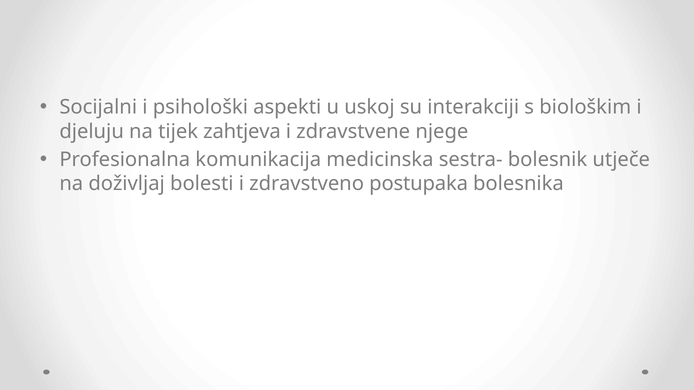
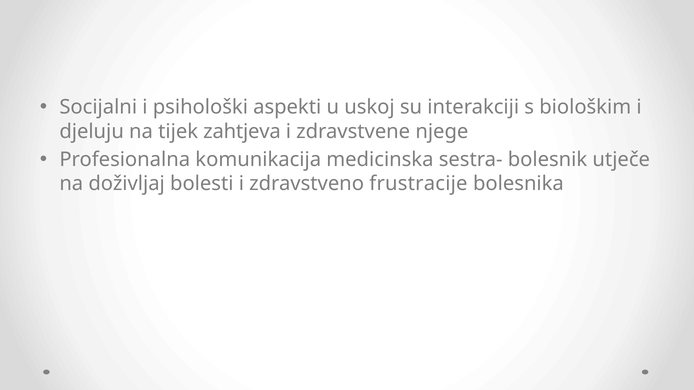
postupaka: postupaka -> frustracije (418, 184)
